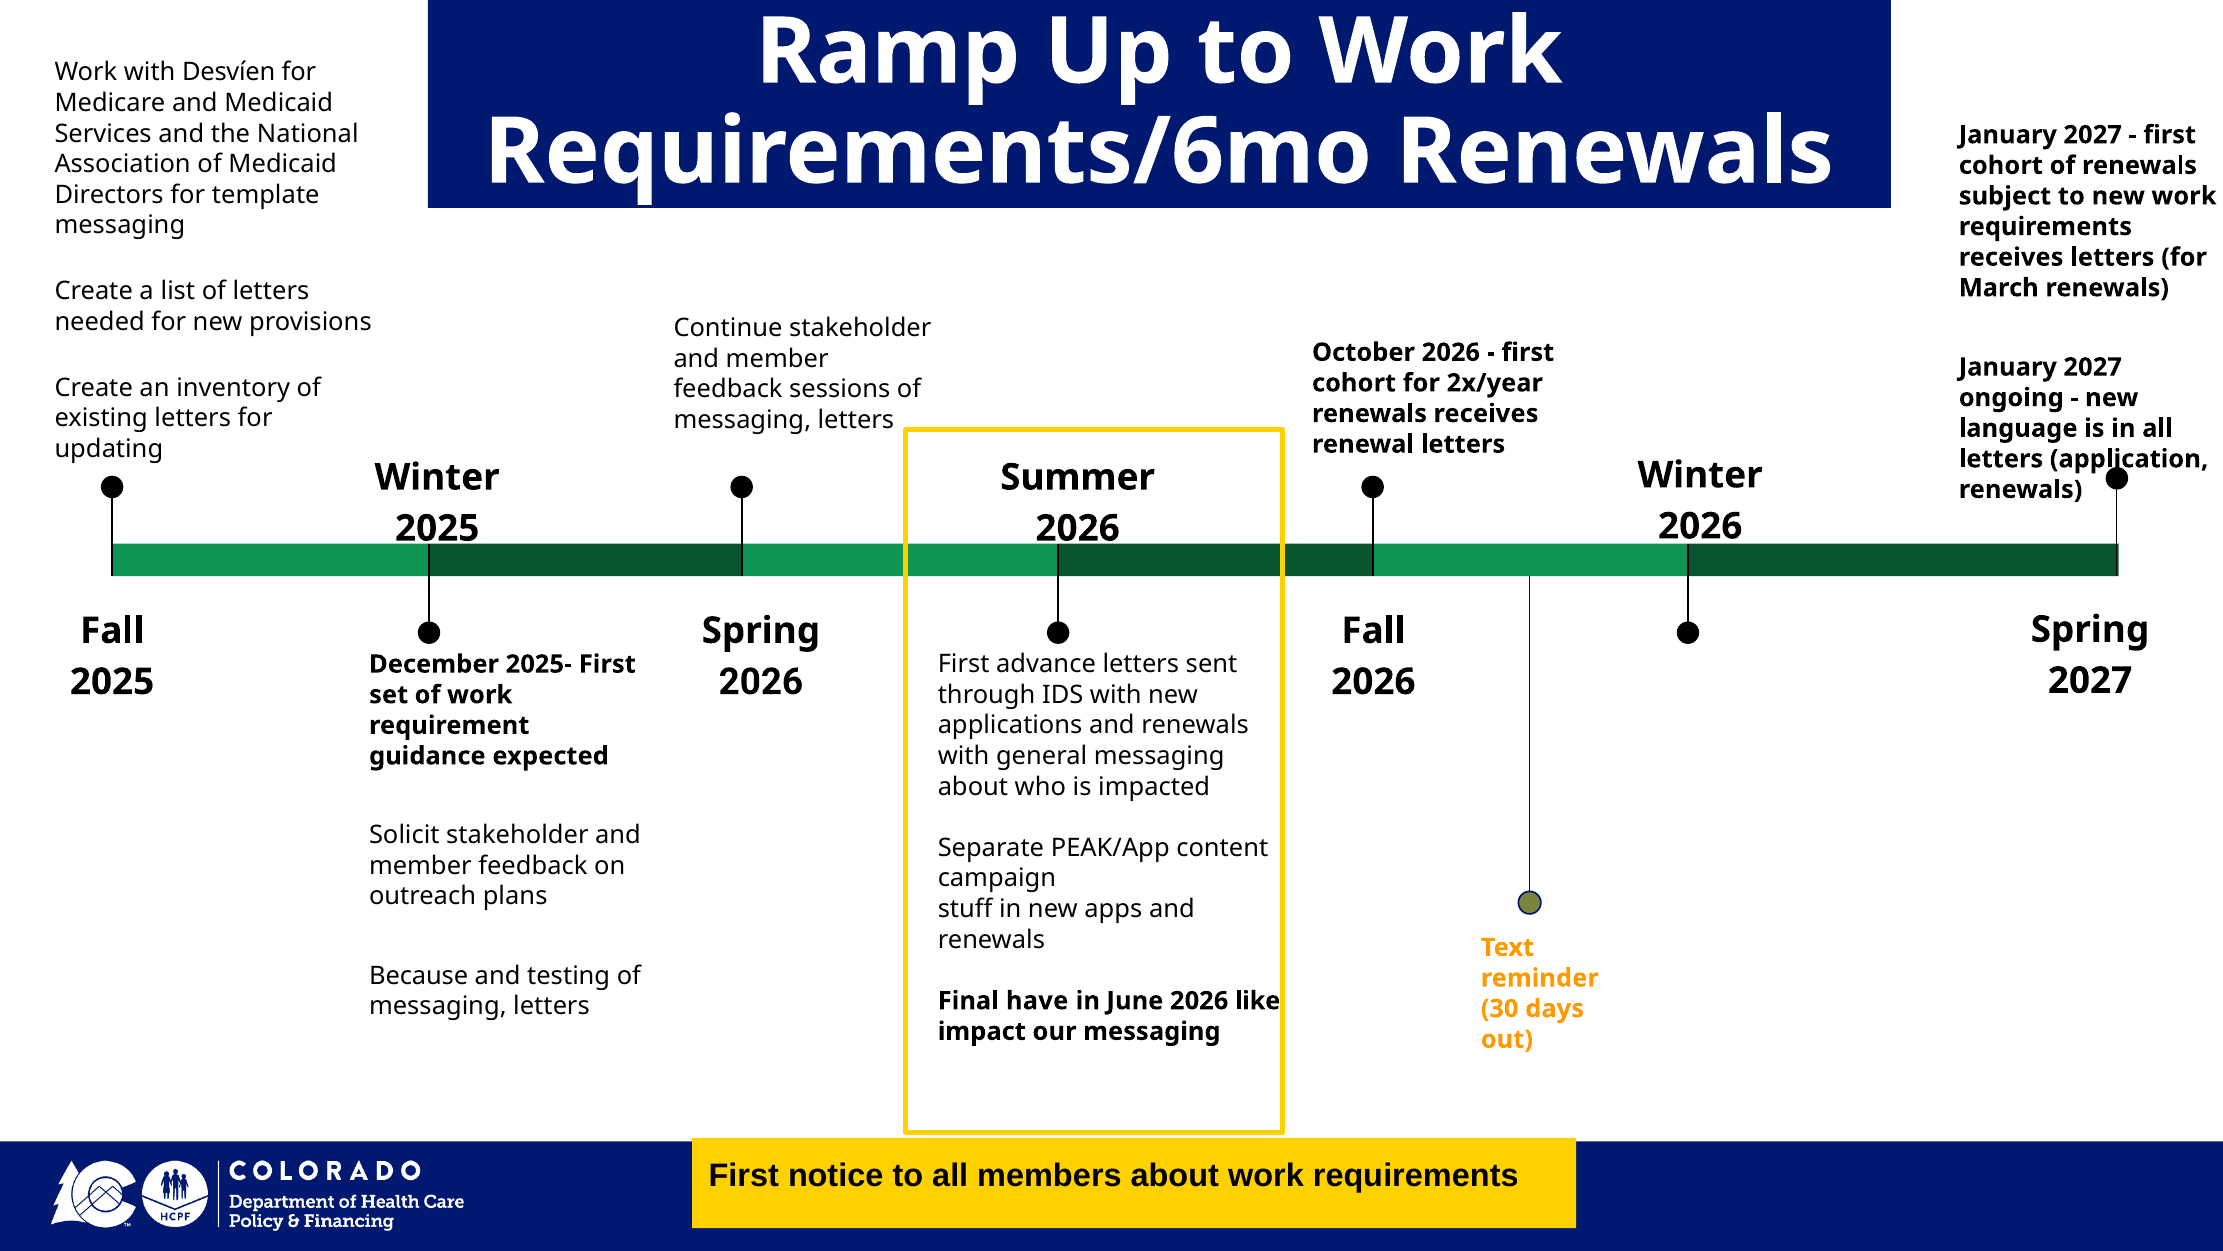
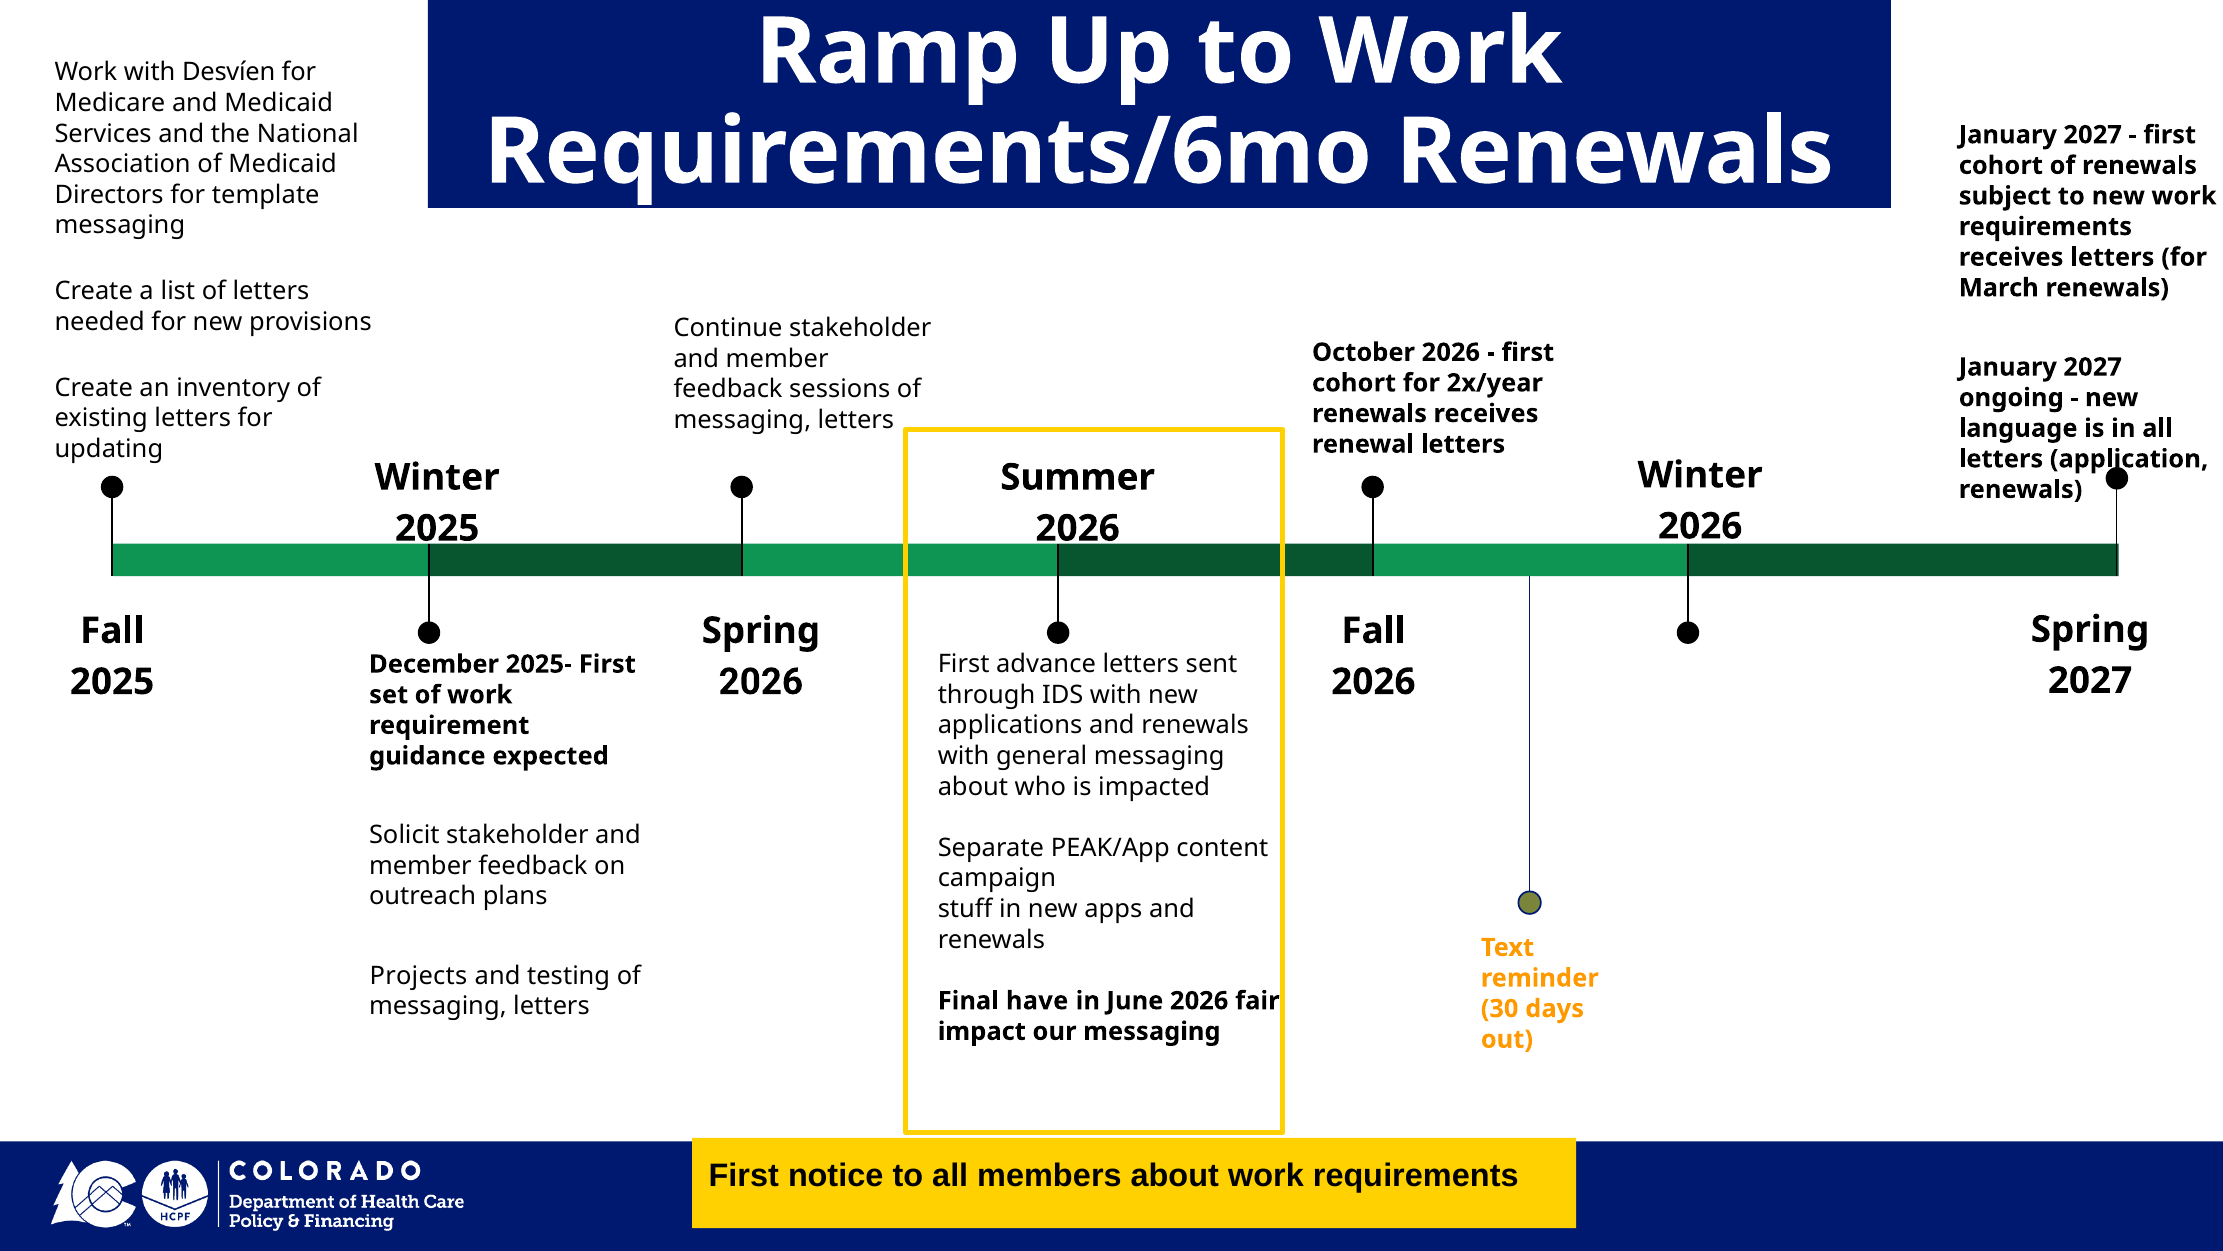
Because: Because -> Projects (418, 975)
like: like -> fair (1257, 1000)
